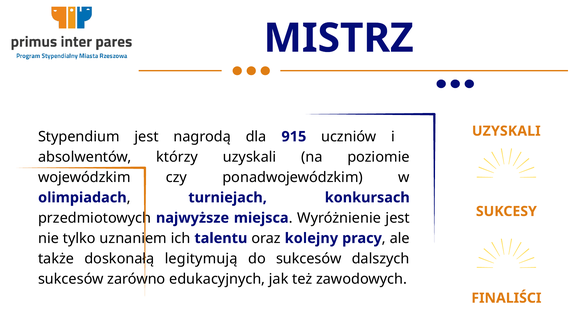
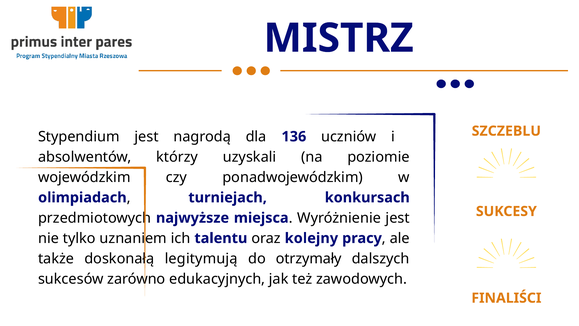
UZYSKALI: UZYSKALI -> SZCZEBLU (506, 131)
915: 915 -> 136 (294, 136)
do sukcesów: sukcesów -> otrzymały (309, 258)
